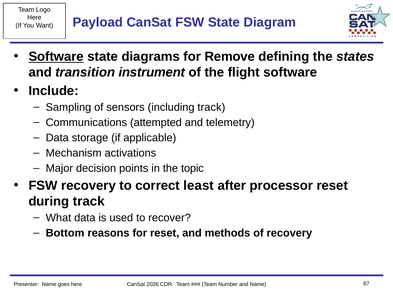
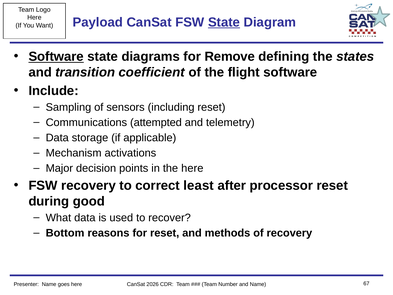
State underline: none -> present (224, 22)
instrument: instrument -> coefficient (152, 72)
including track: track -> reset (211, 107)
the topic: topic -> here (192, 168)
during track: track -> good (89, 201)
